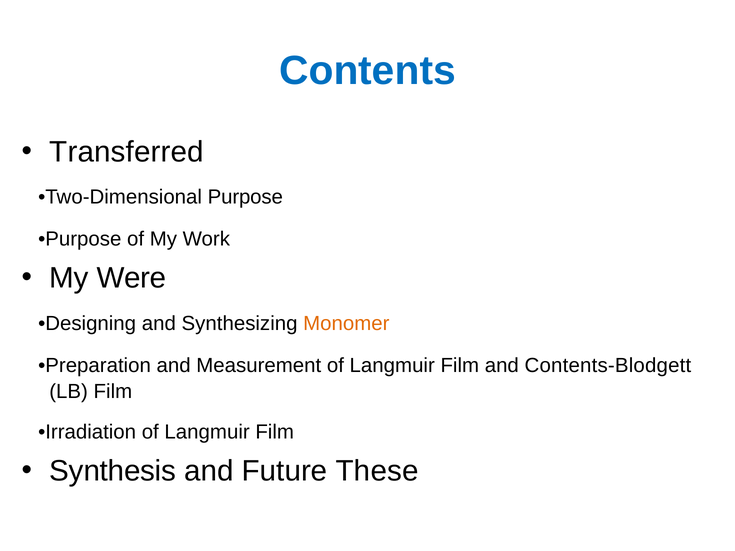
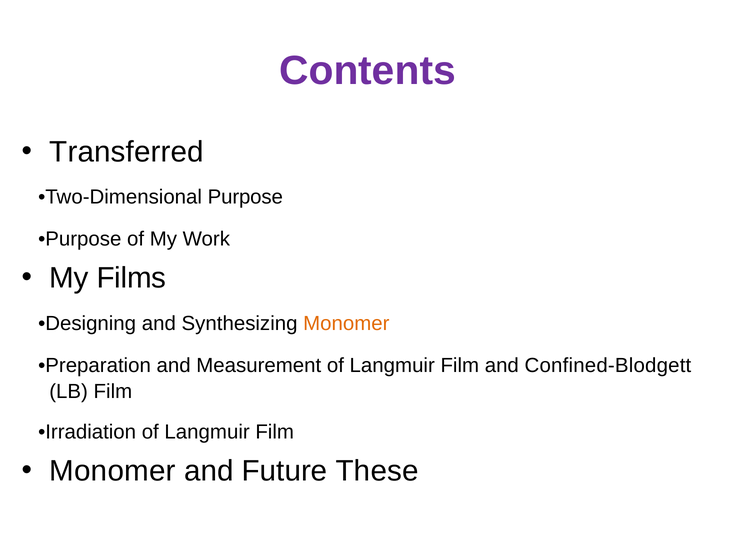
Contents colour: blue -> purple (368, 71)
Were: Were -> Films (131, 278)
Contents-Blodgett: Contents-Blodgett -> Confined-Blodgett (608, 366)
Synthesis: Synthesis -> Monomer (113, 471)
